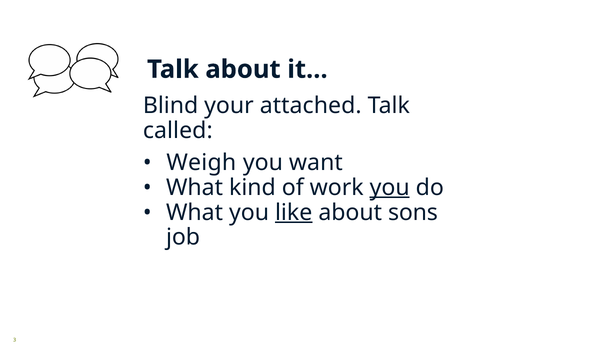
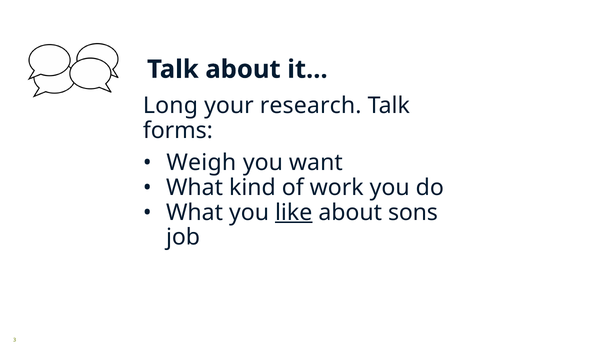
Blind: Blind -> Long (170, 106)
attached: attached -> research (311, 106)
called: called -> forms (178, 131)
you underline: present -> none (390, 188)
